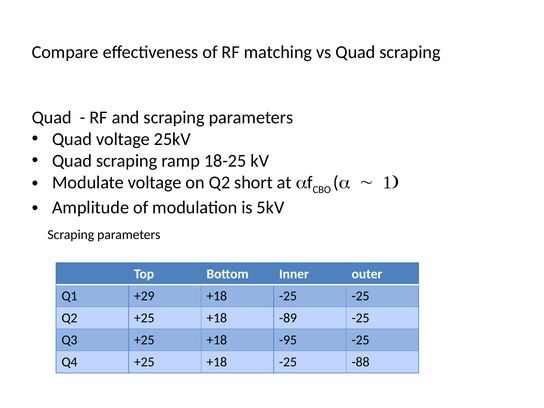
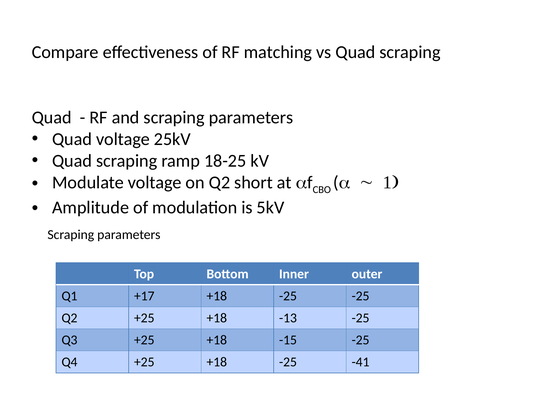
+29: +29 -> +17 (144, 296)
-89: -89 -> -13 (288, 318)
-95: -95 -> -15 (288, 340)
-88: -88 -> -41 (361, 362)
